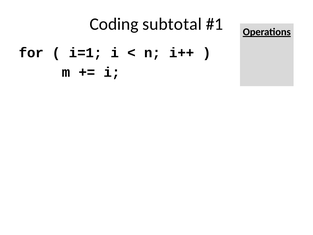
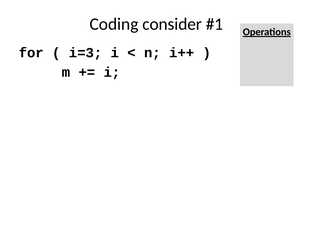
subtotal: subtotal -> consider (172, 24)
i=1: i=1 -> i=3 (86, 53)
